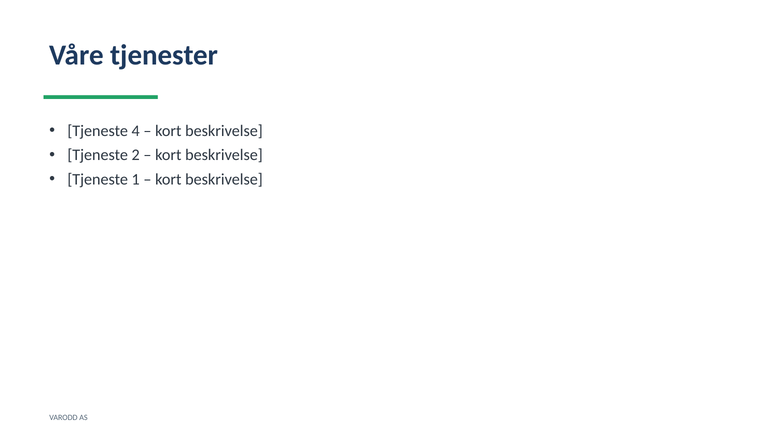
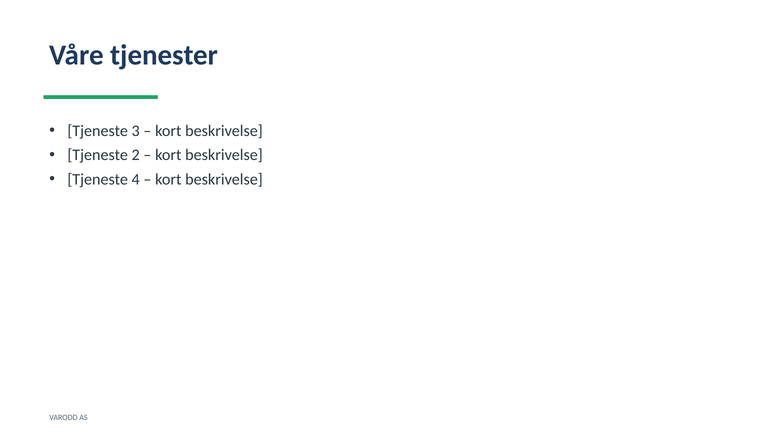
4: 4 -> 3 (136, 131)
1: 1 -> 4 (136, 179)
